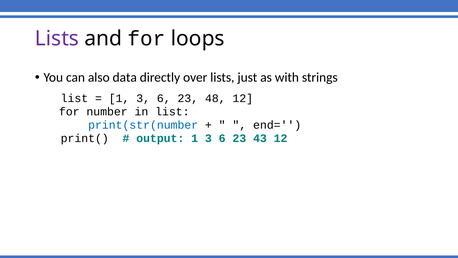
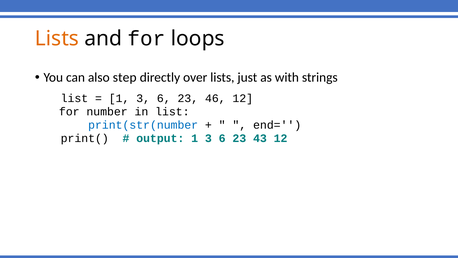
Lists colour: purple -> orange (57, 38)
data: data -> step (125, 77)
48: 48 -> 46 (215, 98)
